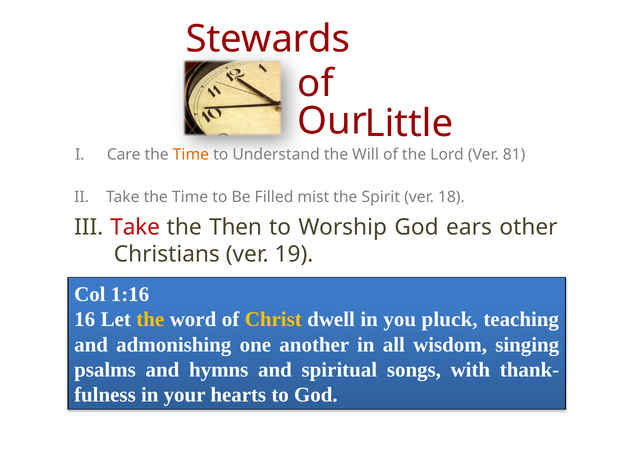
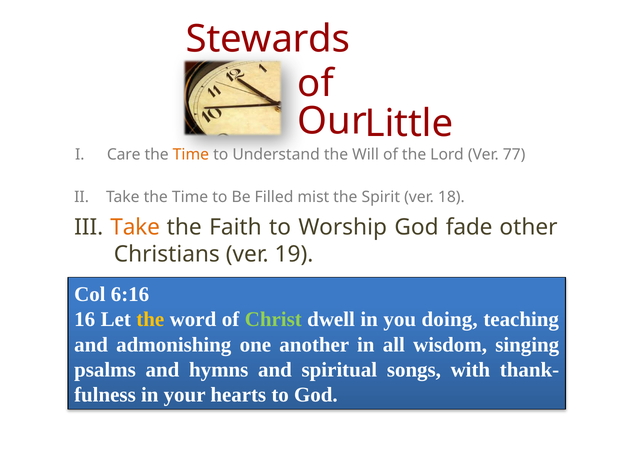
81: 81 -> 77 (514, 155)
Take colour: red -> orange (135, 227)
Then: Then -> Faith (235, 227)
ears: ears -> fade (469, 227)
1:16: 1:16 -> 6:16 (130, 294)
Christ colour: yellow -> light green (273, 320)
pluck: pluck -> doing (450, 320)
